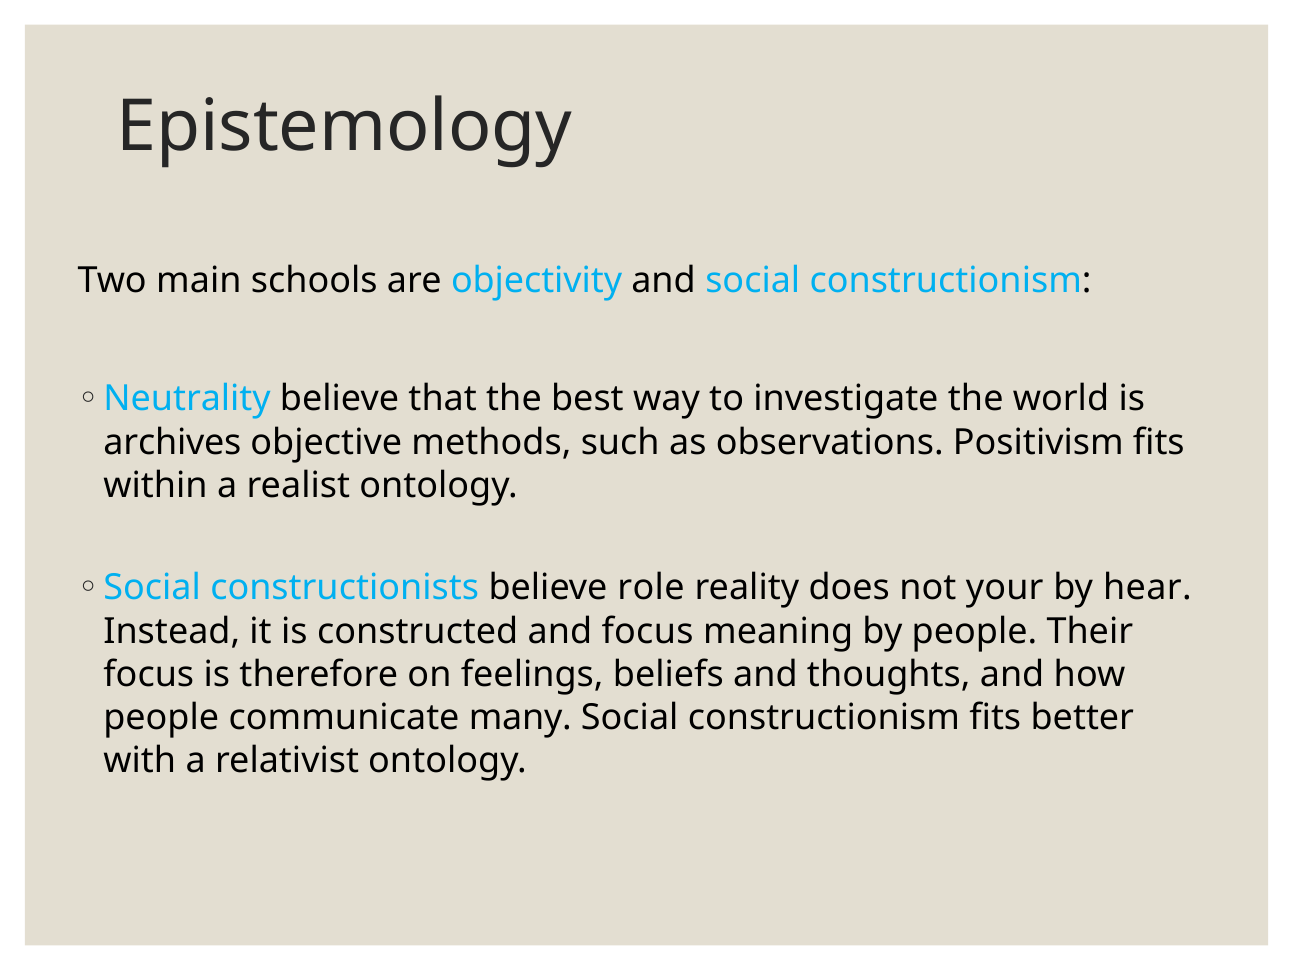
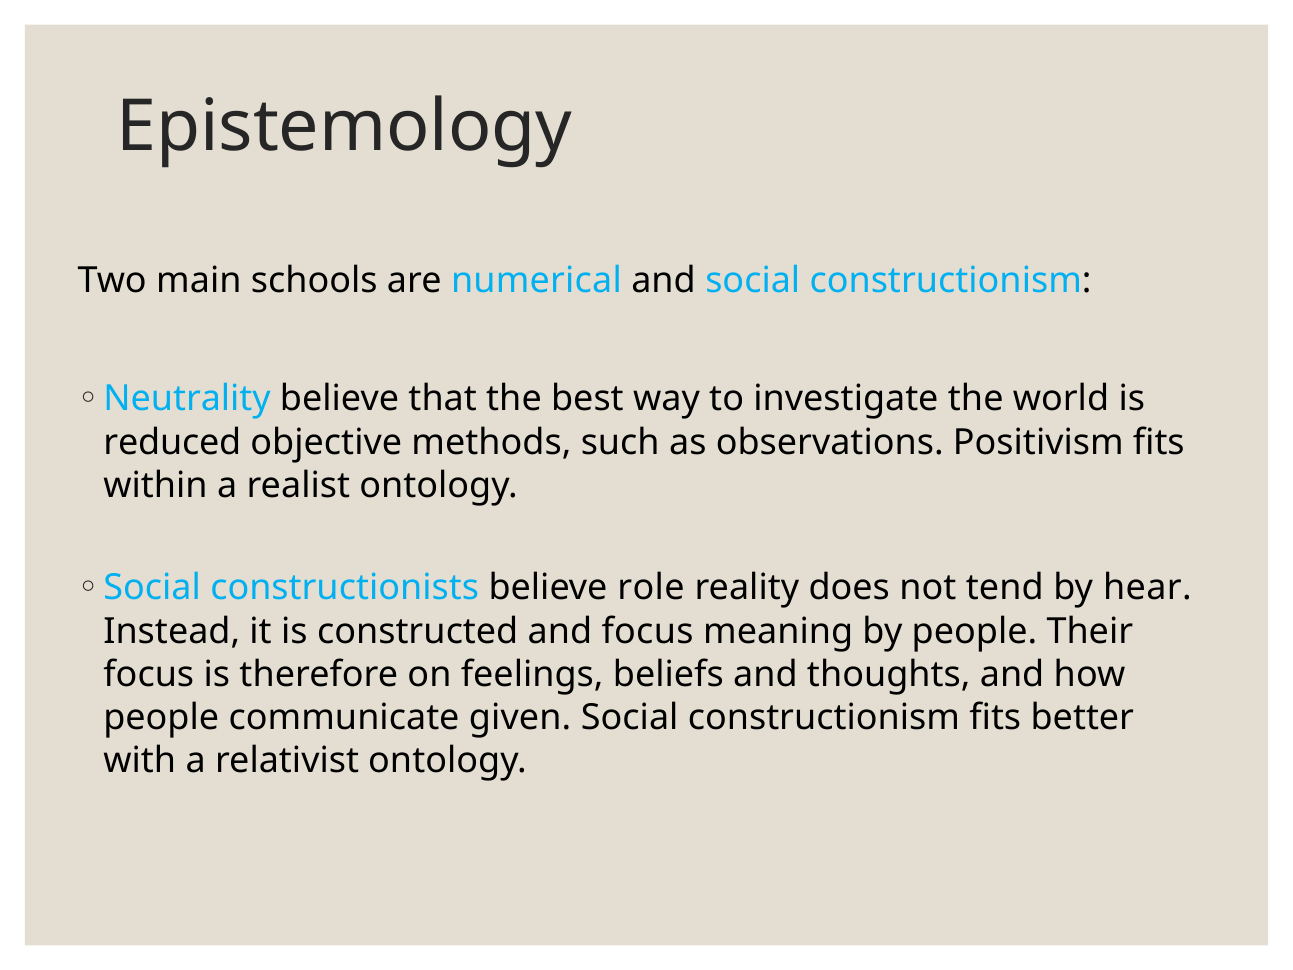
objectivity: objectivity -> numerical (536, 280)
archives: archives -> reduced (172, 442)
your: your -> tend (1005, 588)
many: many -> given (520, 717)
